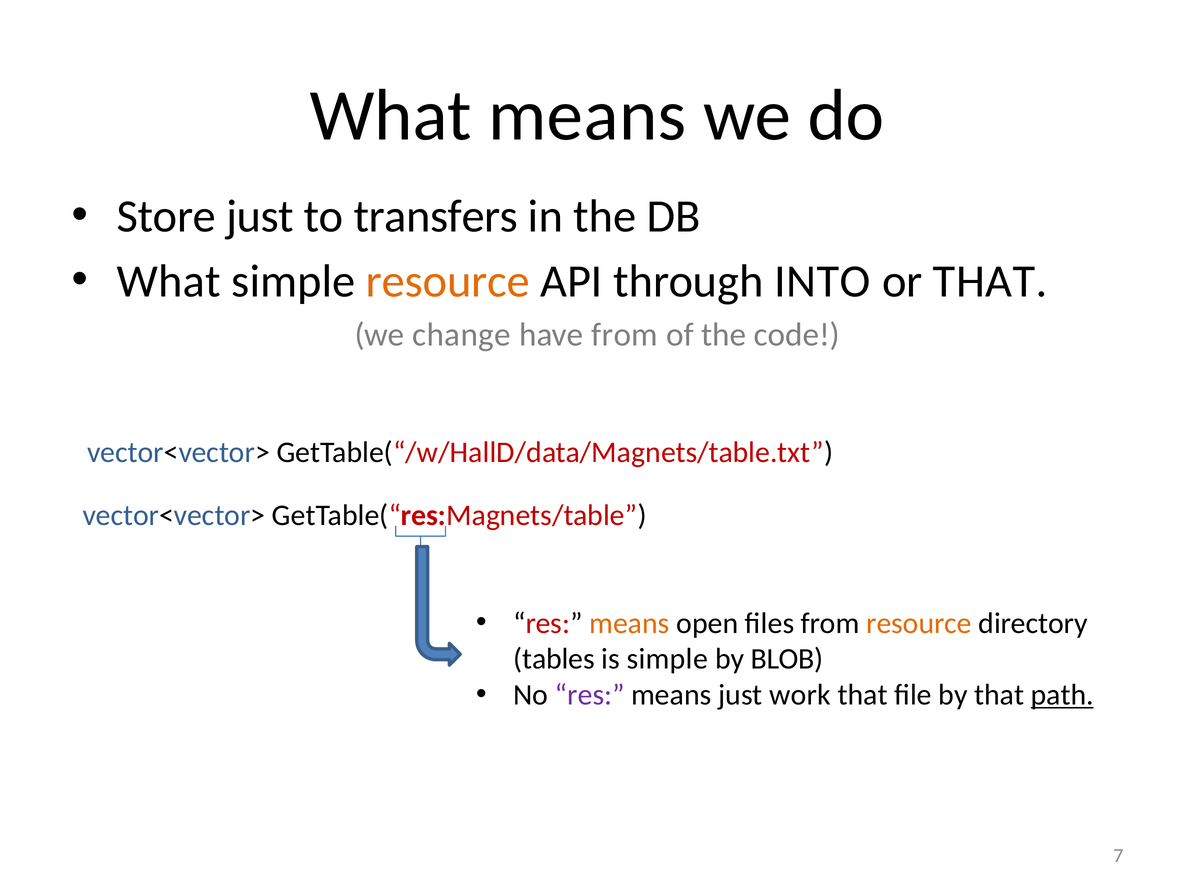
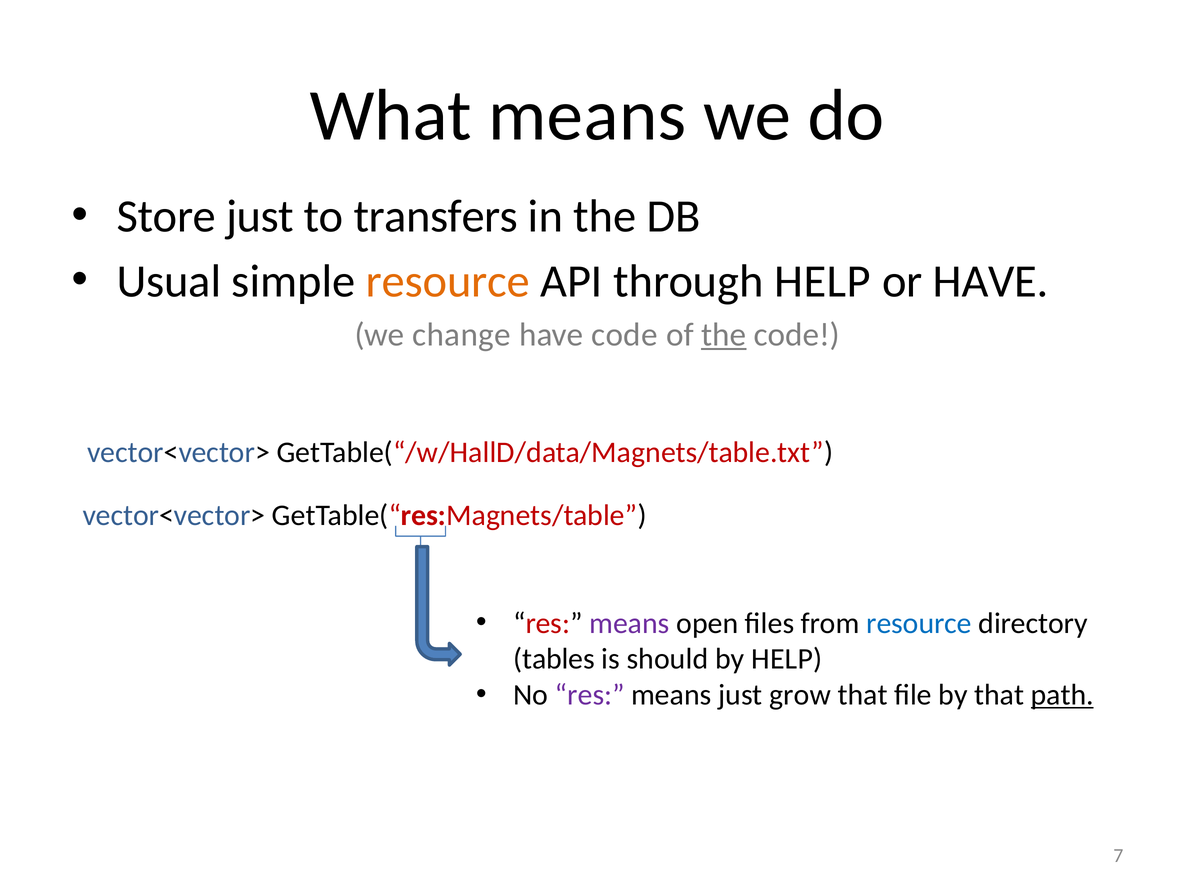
What: What -> Usual (169, 281)
through INTO: INTO -> HELP (823, 281)
or THAT: THAT -> HAVE (991, 281)
have from: from -> code (625, 335)
the underline: none -> present (724, 335)
means colour: orange -> purple (629, 623)
resource colour: orange -> blue (919, 623)
is simple: simple -> should (667, 659)
by BLOB: BLOB -> HELP (787, 659)
work: work -> grow (800, 695)
